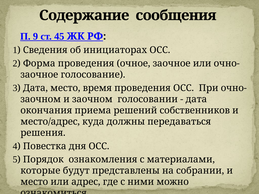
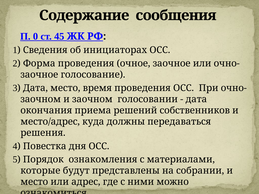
9: 9 -> 0 (36, 36)
